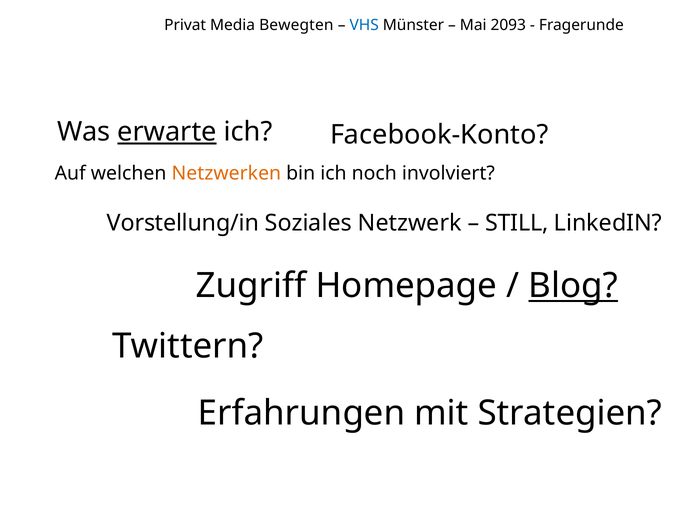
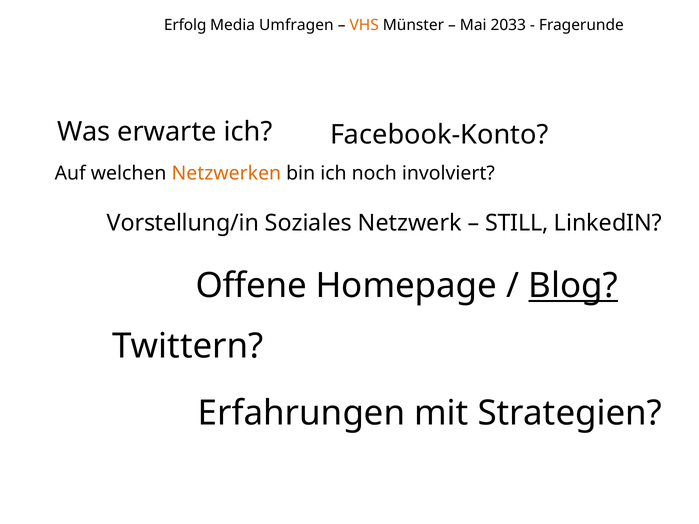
Privat: Privat -> Erfolg (185, 25)
Bewegten: Bewegten -> Umfragen (296, 25)
VHS colour: blue -> orange (364, 25)
2093: 2093 -> 2033 (508, 25)
erwarte underline: present -> none (167, 132)
Zugriff: Zugriff -> Offene (251, 286)
